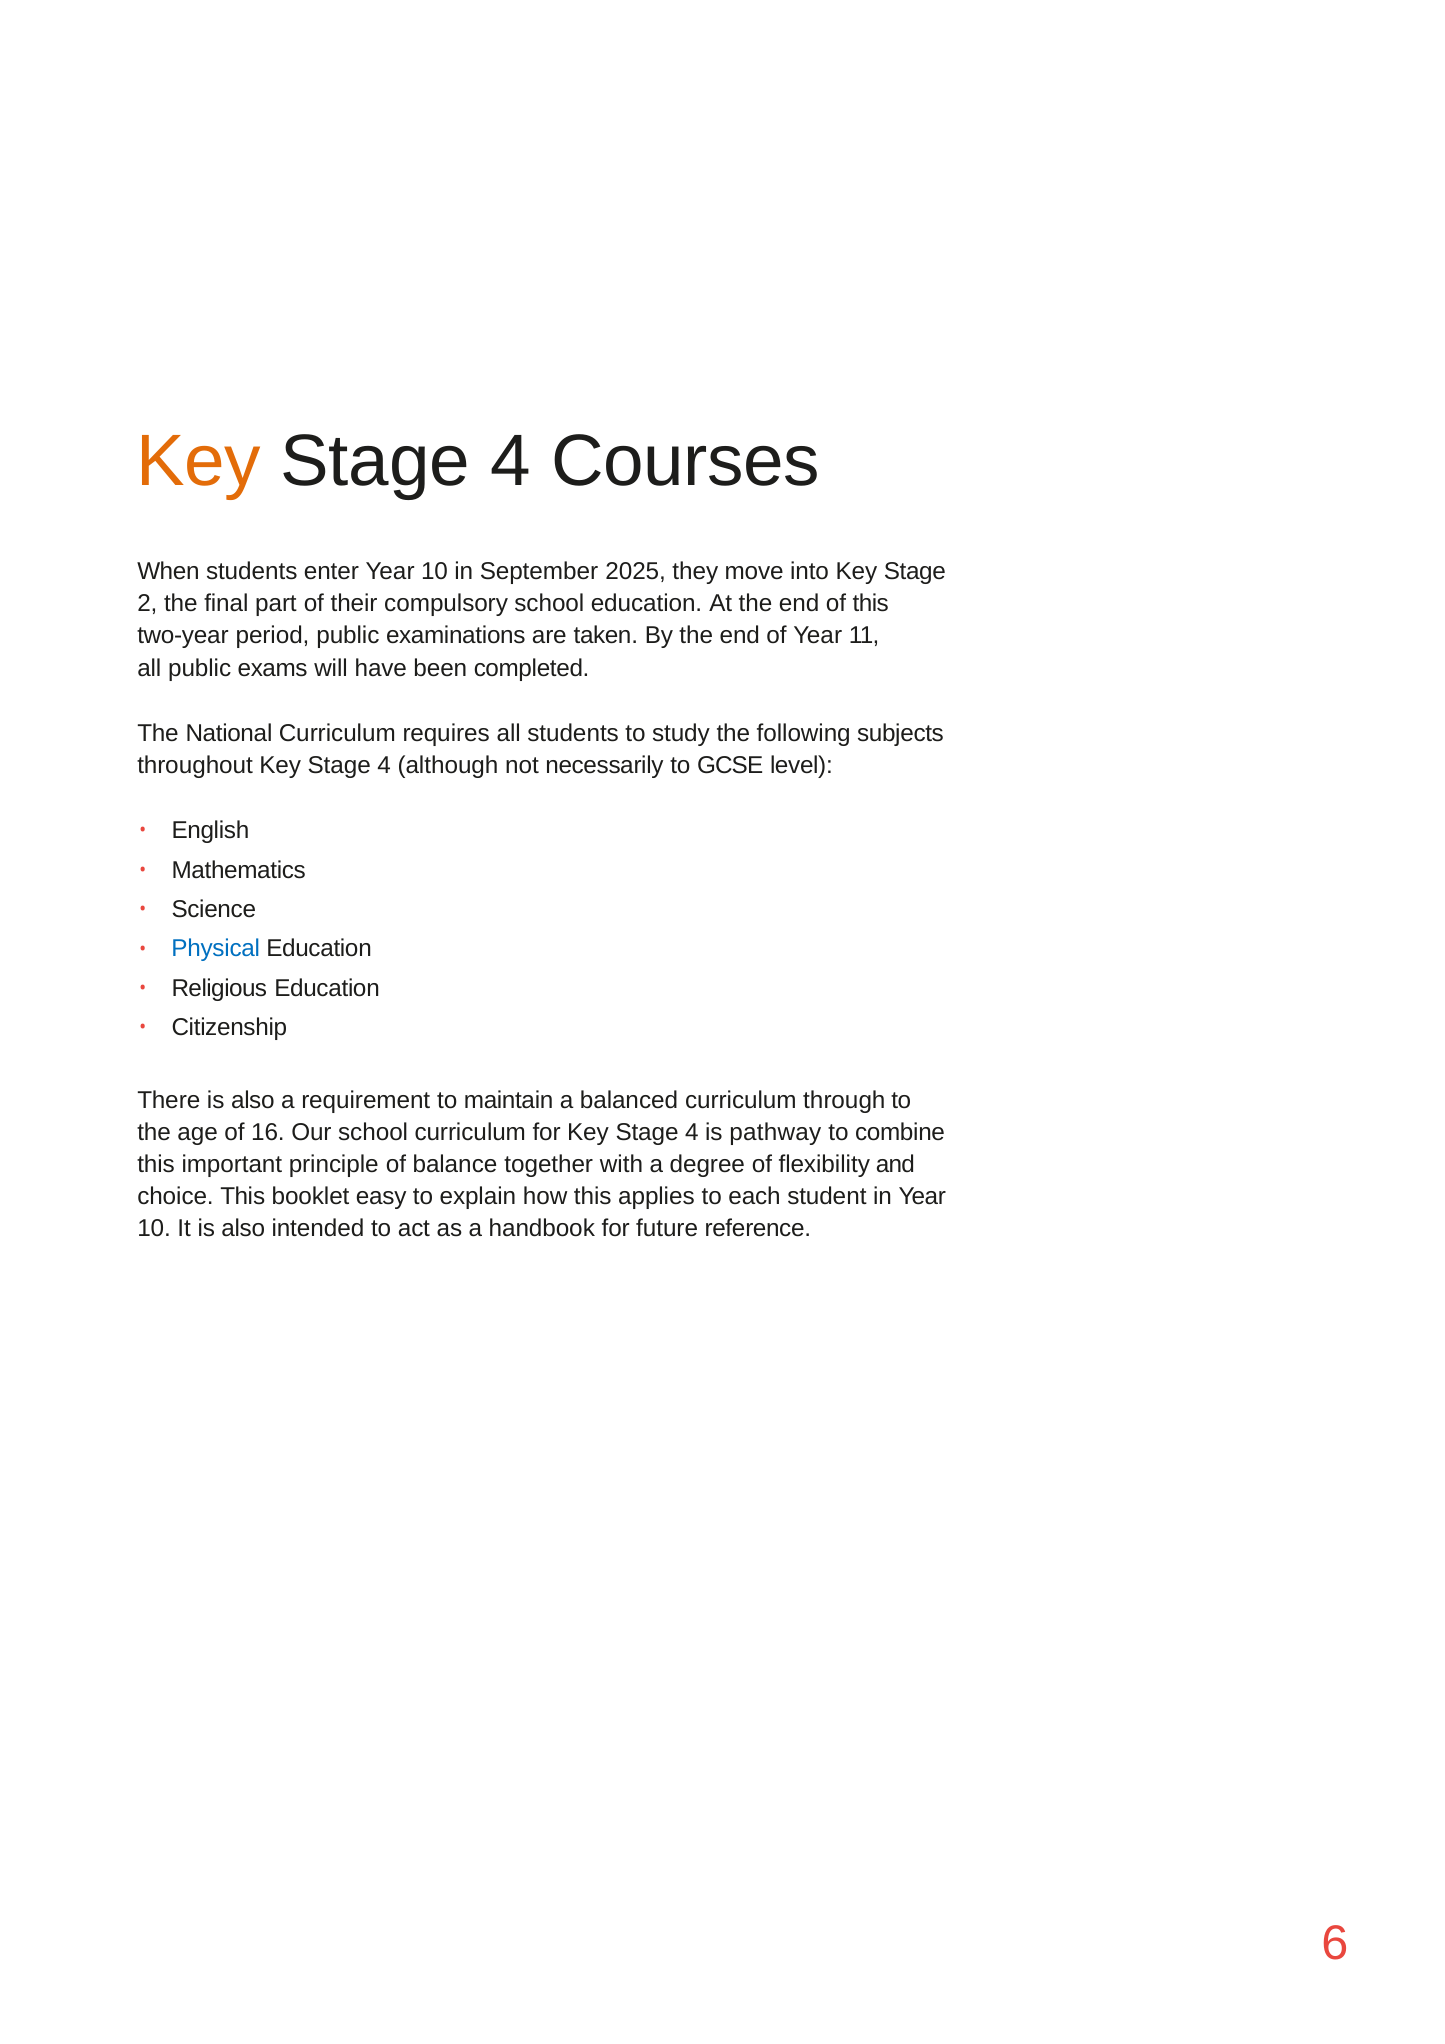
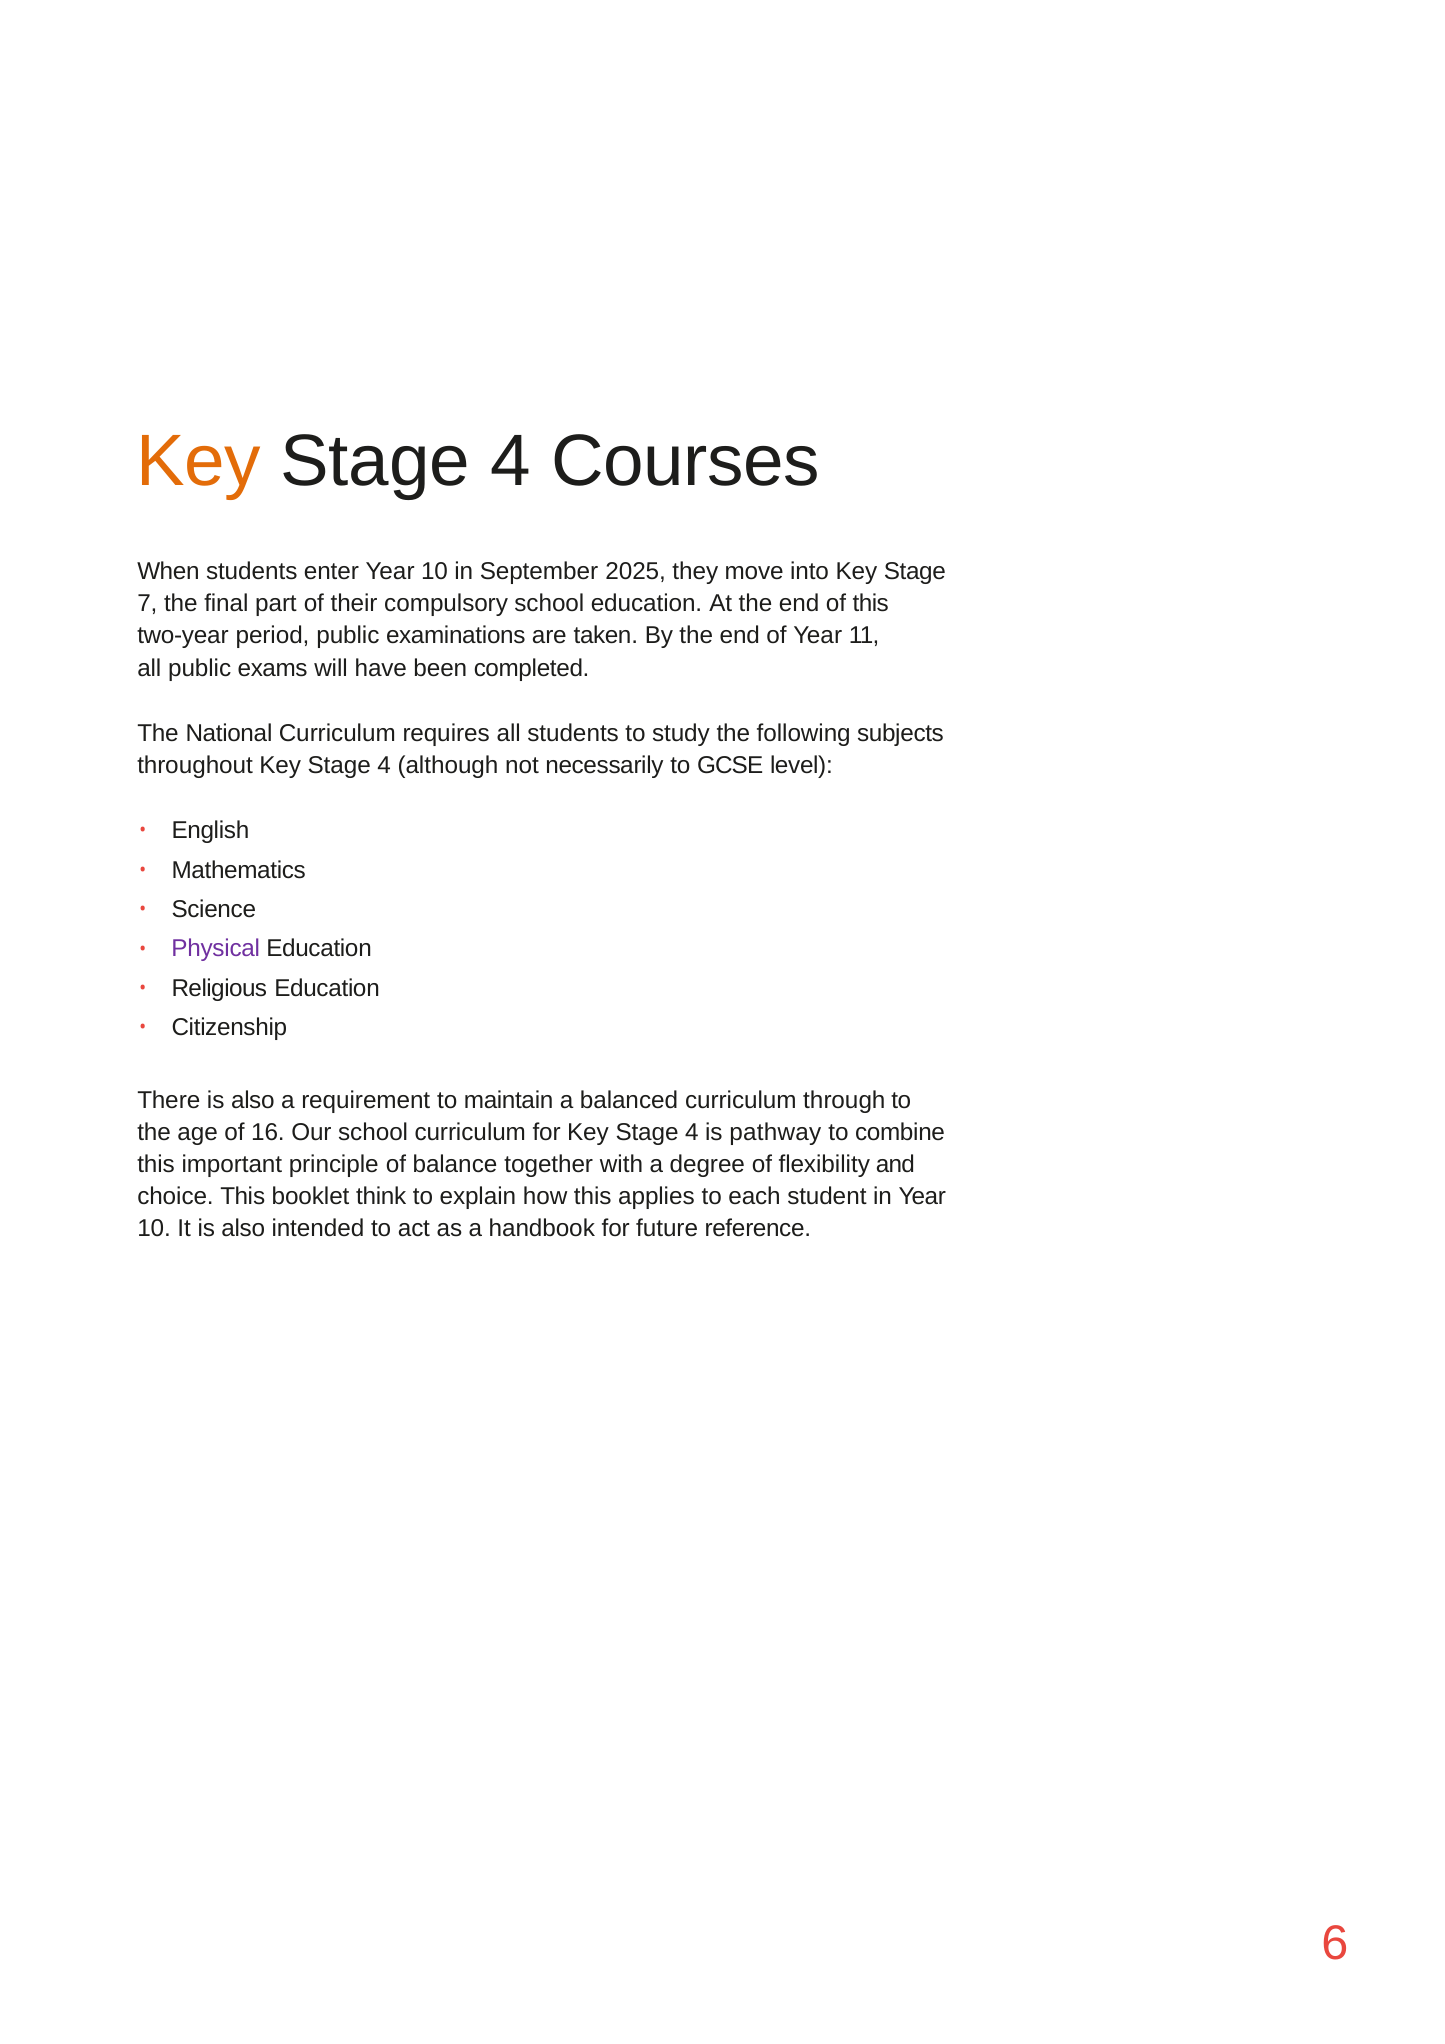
2: 2 -> 7 (147, 604)
Physical colour: blue -> purple (216, 949)
easy: easy -> think (381, 1197)
